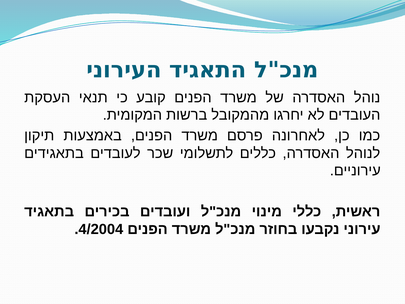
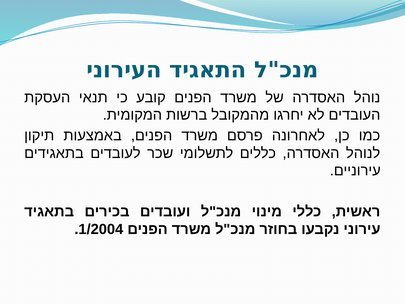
4/2004: 4/2004 -> 1/2004 (101, 229)
